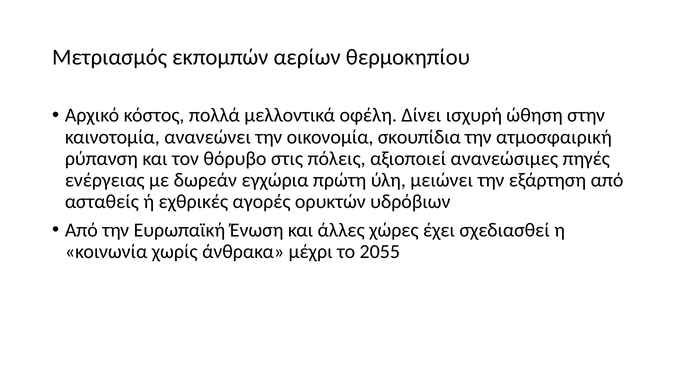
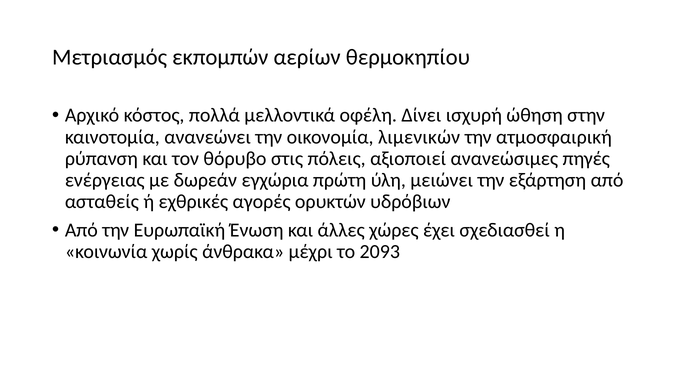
σκουπίδια: σκουπίδια -> λιμενικών (419, 137)
2055: 2055 -> 2093 (380, 252)
